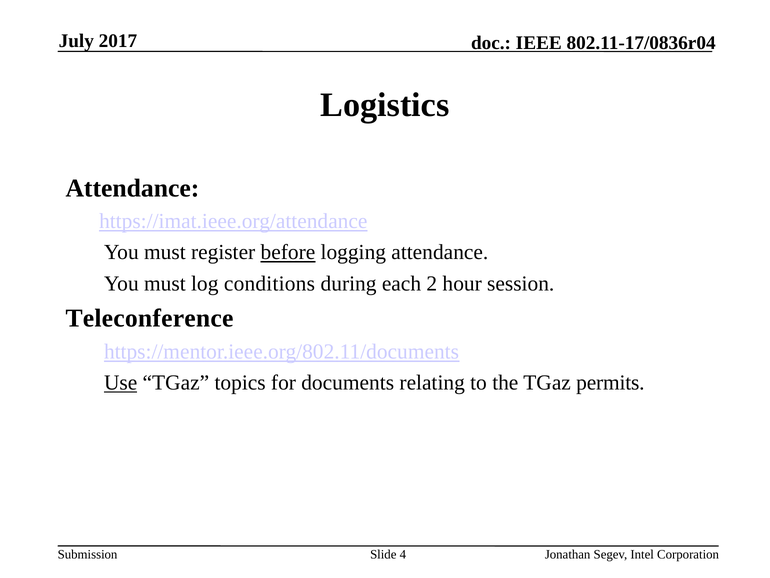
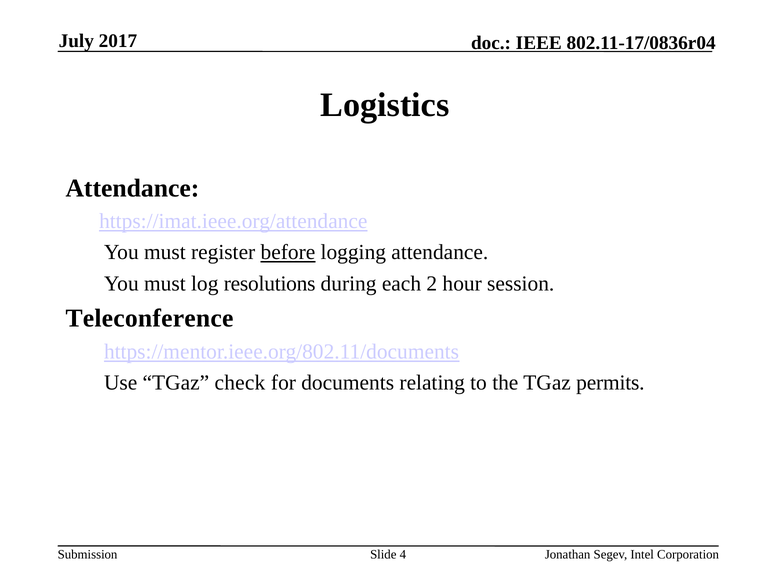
conditions: conditions -> resolutions (270, 283)
Use underline: present -> none (121, 382)
topics: topics -> check (240, 382)
